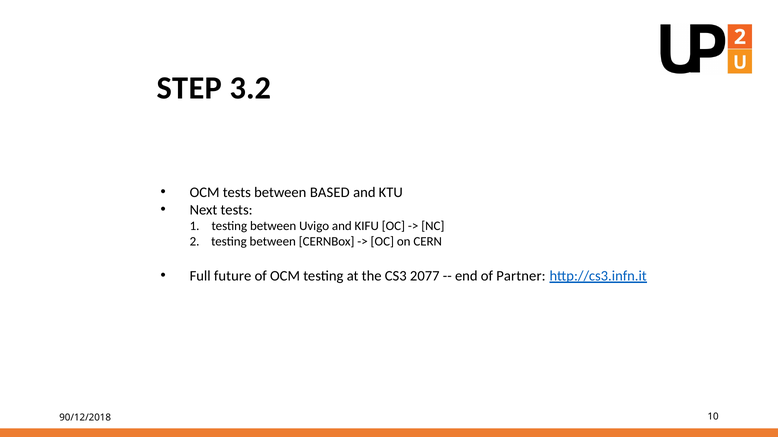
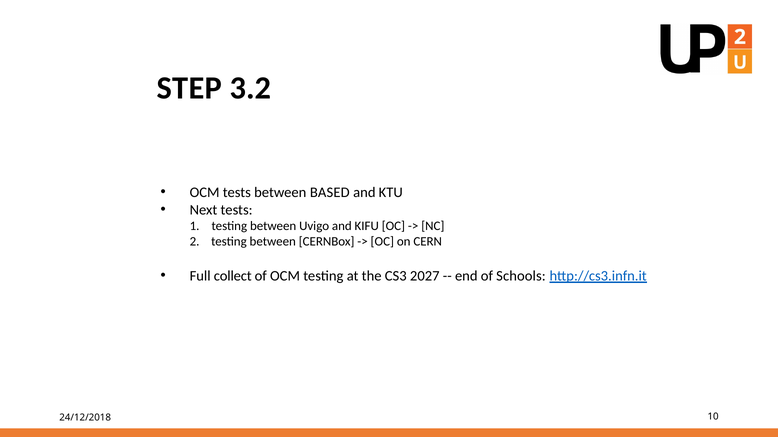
future: future -> collect (233, 276)
2077: 2077 -> 2027 (425, 276)
Partner: Partner -> Schools (521, 276)
90/12/2018: 90/12/2018 -> 24/12/2018 (85, 418)
